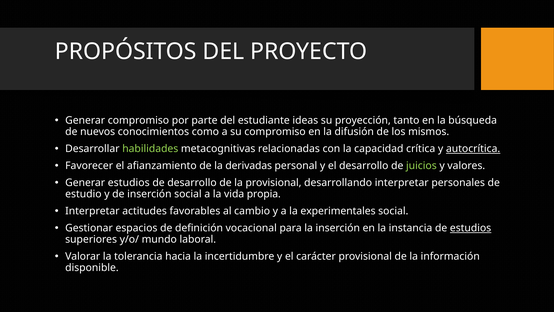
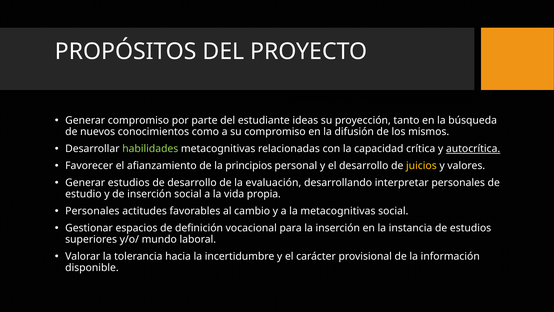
derivadas: derivadas -> principios (249, 166)
juicios colour: light green -> yellow (421, 166)
la provisional: provisional -> evaluación (273, 183)
Interpretar: Interpretar -> Personales (92, 211)
la experimentales: experimentales -> metacognitivas (338, 211)
estudios underline: present -> none (471, 228)
